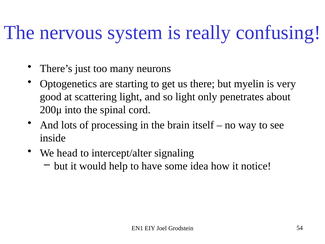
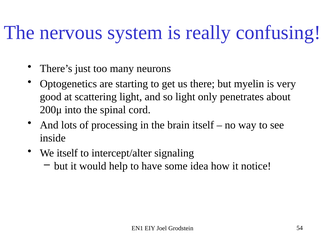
We head: head -> itself (67, 153)
